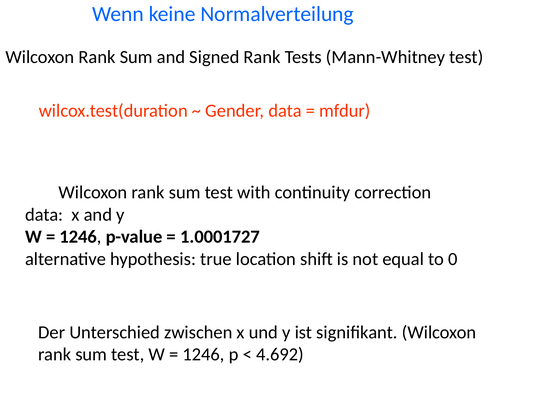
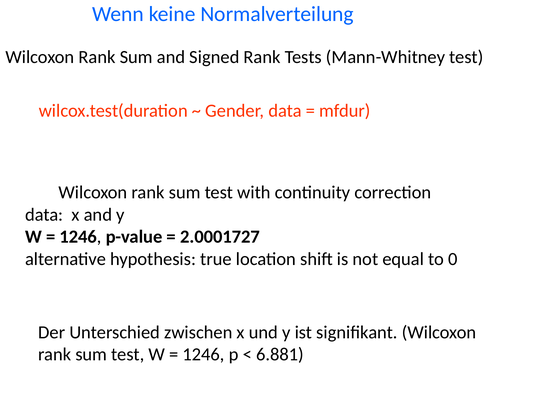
1.0001727: 1.0001727 -> 2.0001727 (220, 237)
4.692: 4.692 -> 6.881 (280, 355)
